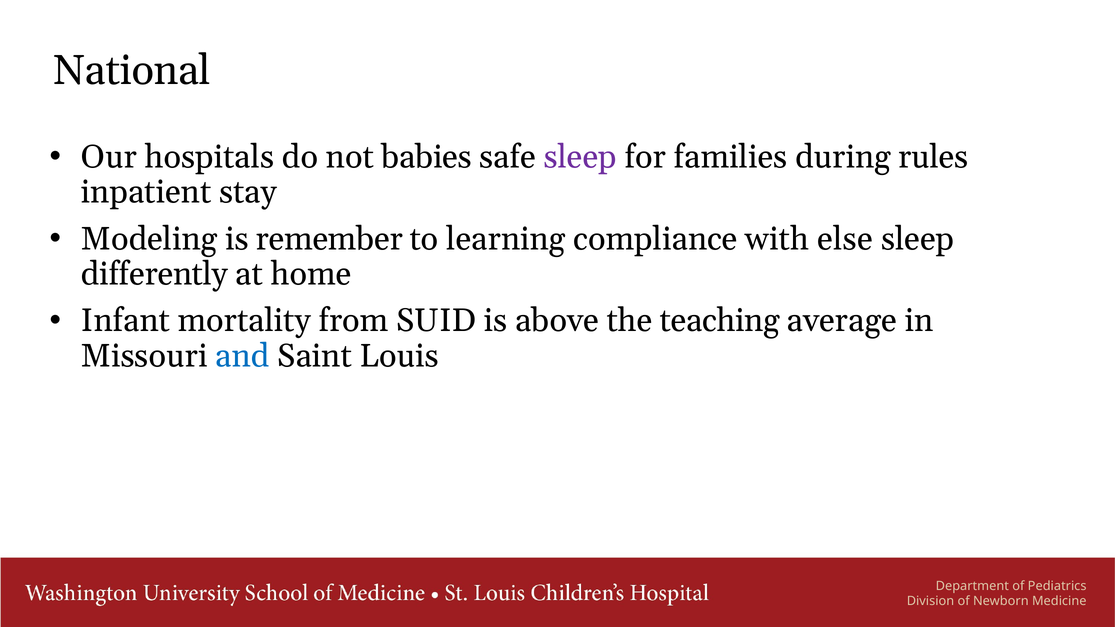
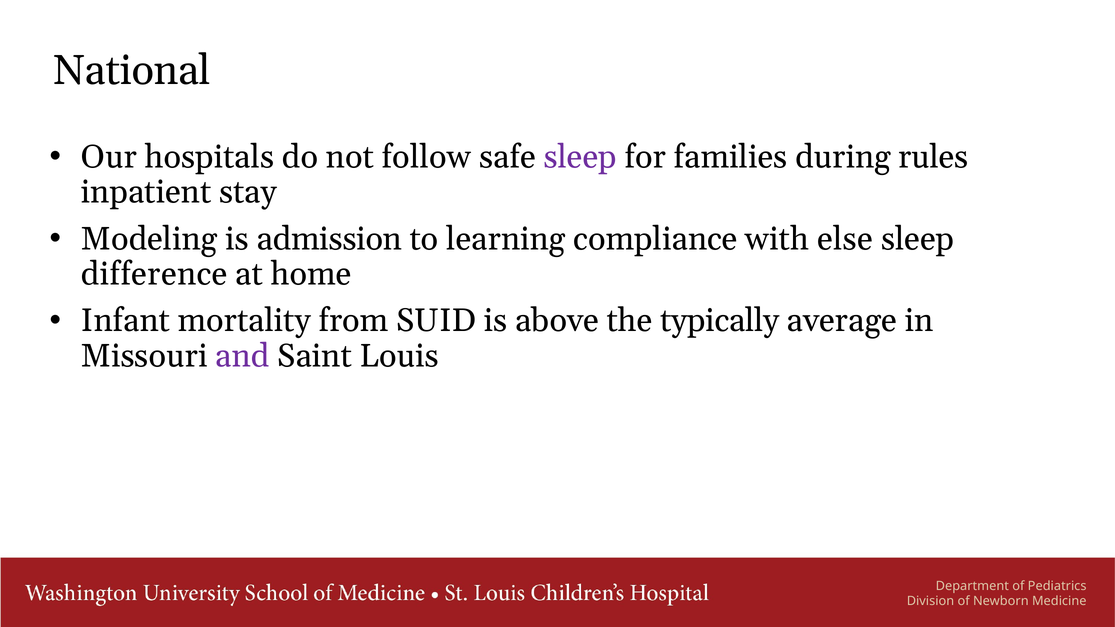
babies: babies -> follow (426, 157)
remember: remember -> admission (329, 239)
differently: differently -> difference (154, 274)
teaching: teaching -> typically (720, 321)
and colour: blue -> purple (243, 356)
